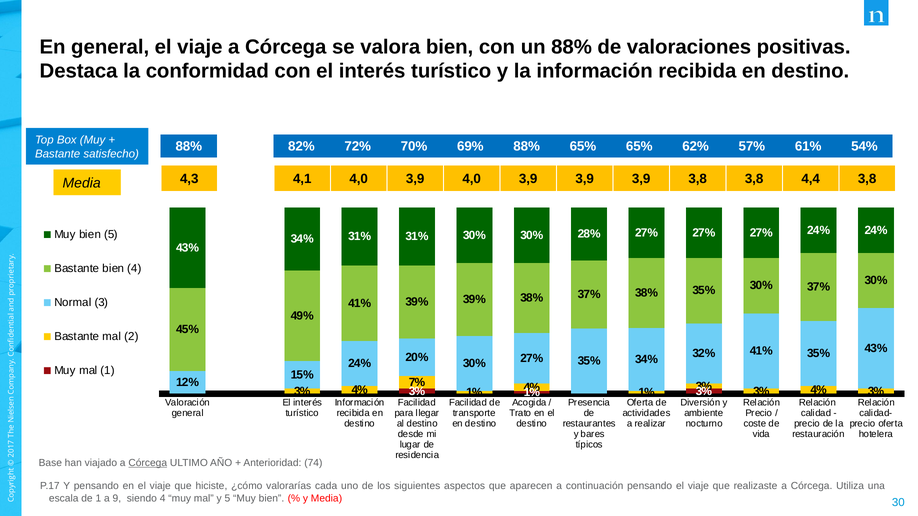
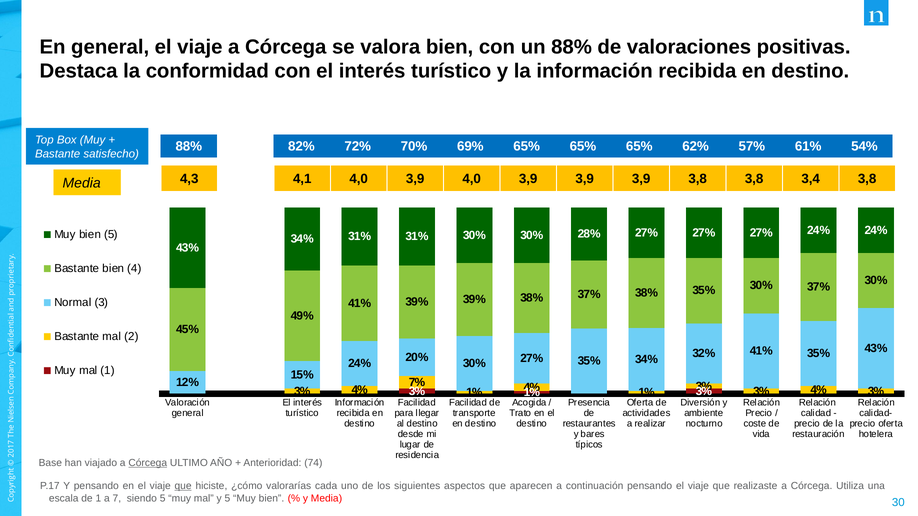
69% 88%: 88% -> 65% (527, 147)
4,4: 4,4 -> 3,4 (811, 179)
que underline: none -> present (183, 486)
a 9: 9 -> 7 (117, 499)
siendo 4: 4 -> 5 (163, 499)
